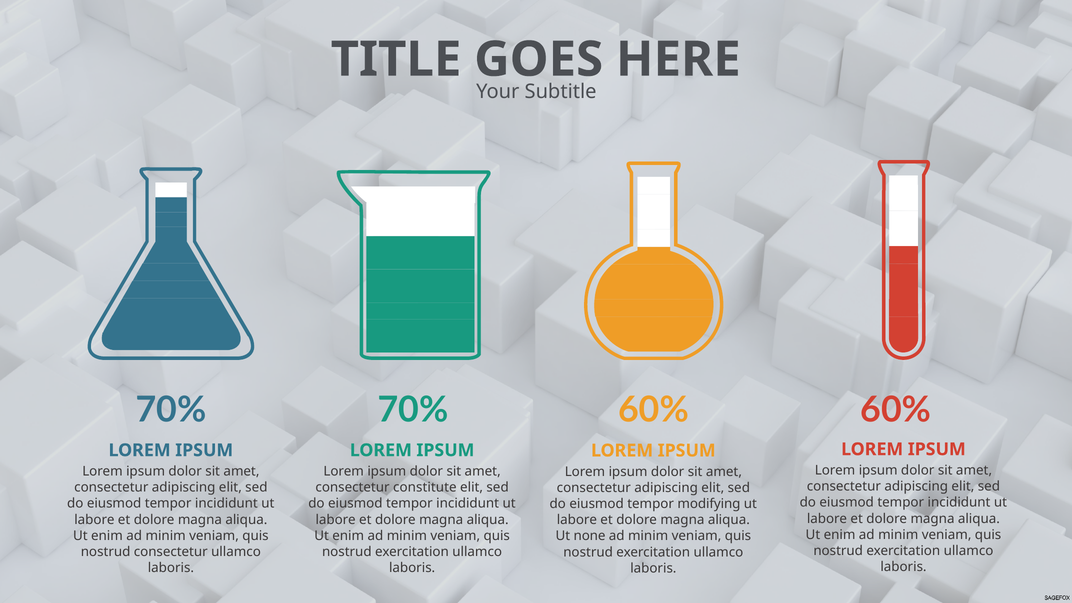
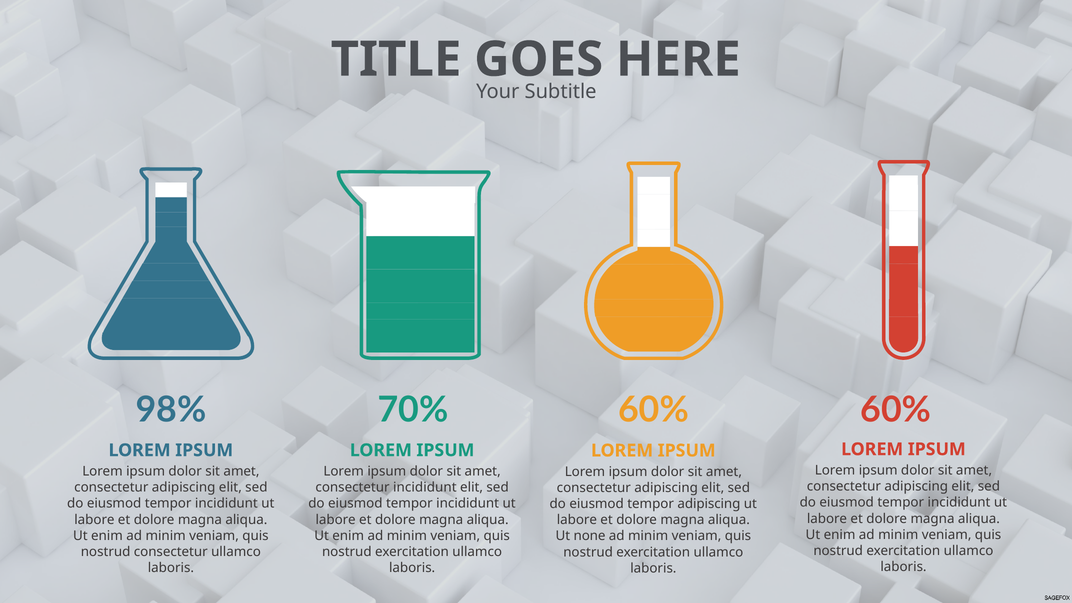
70%: 70% -> 98% (171, 410)
consectetur constitute: constitute -> incididunt (425, 487)
tempor modifying: modifying -> adipiscing (709, 504)
